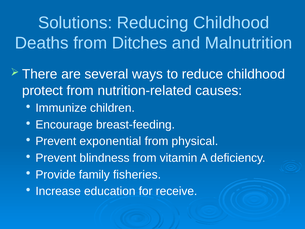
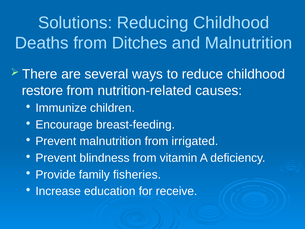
protect: protect -> restore (43, 90)
Prevent exponential: exponential -> malnutrition (110, 141)
physical: physical -> irrigated (195, 141)
